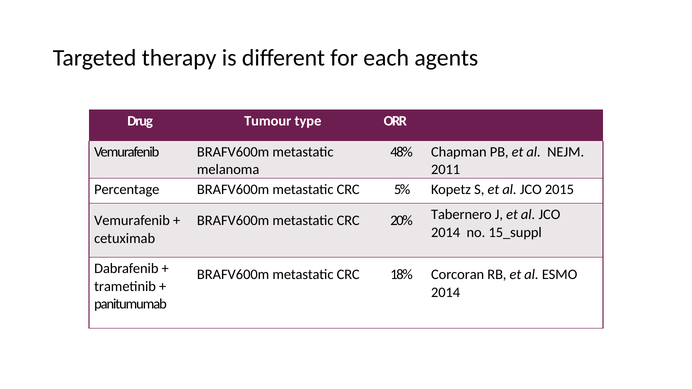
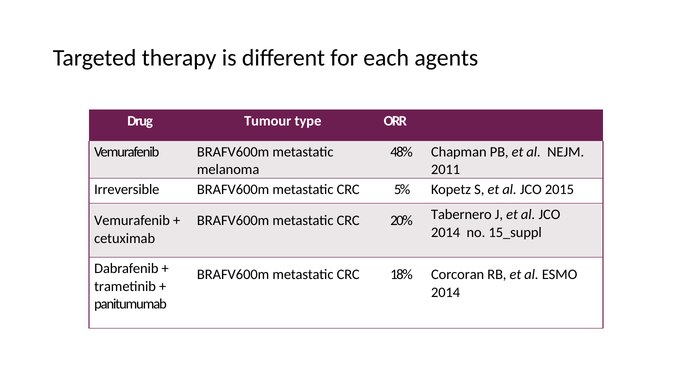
Percentage: Percentage -> Irreversible (127, 190)
